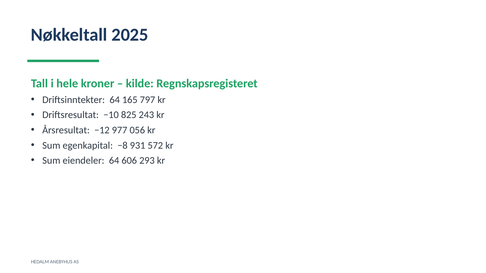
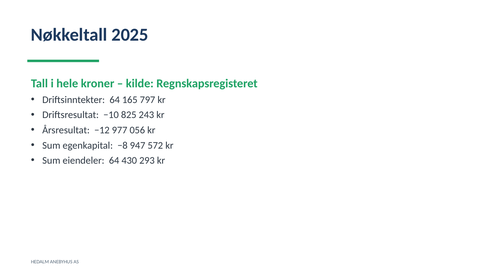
931: 931 -> 947 (138, 146)
606: 606 -> 430 (129, 161)
